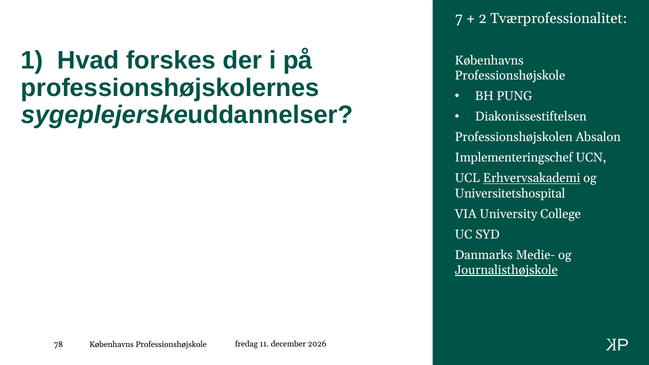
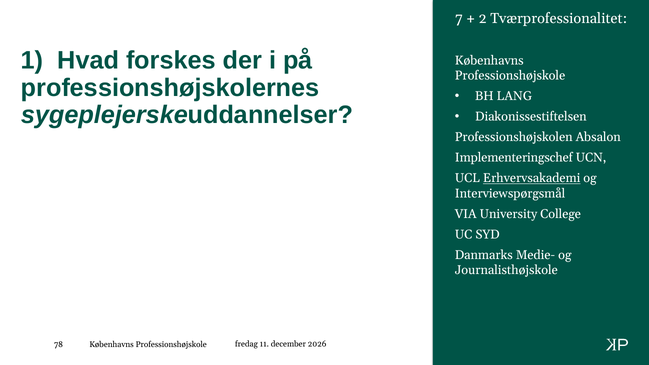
PUNG: PUNG -> LANG (514, 96)
Universitetshospital: Universitetshospital -> Interviewspørgsmål (510, 193)
Journalisthøjskole underline: present -> none (506, 270)
